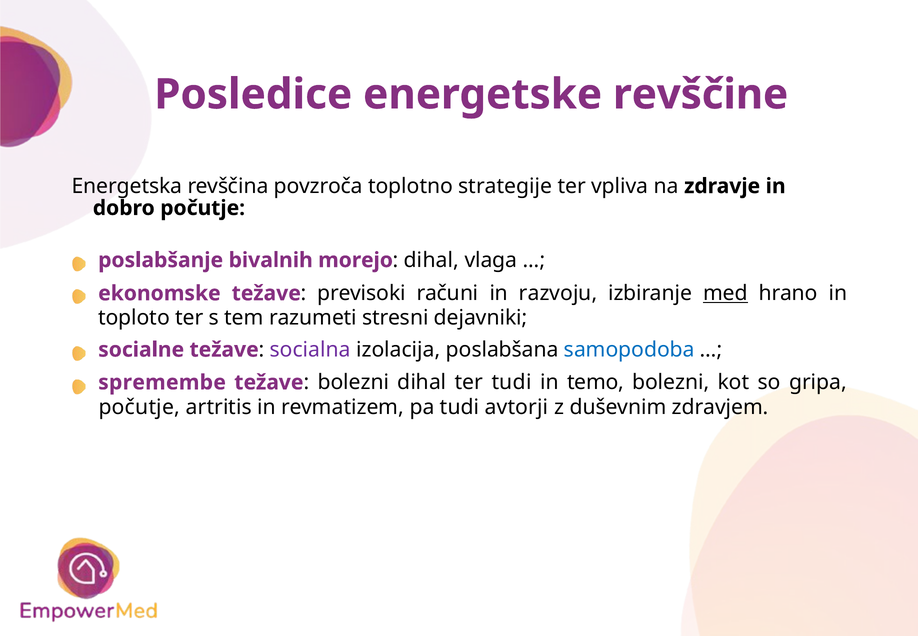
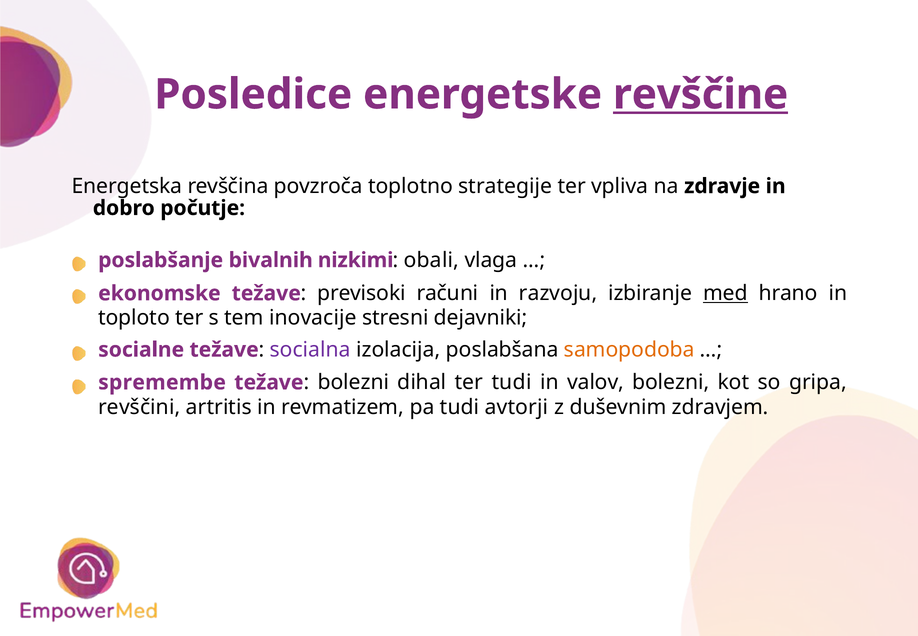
revščine underline: none -> present (701, 94)
morejo: morejo -> nizkimi (356, 260)
dihal: dihal -> obali (431, 260)
razumeti: razumeti -> inovacije (313, 318)
samopodoba colour: blue -> orange (629, 349)
temo: temo -> valov (596, 382)
počutje: počutje -> revščini (139, 407)
